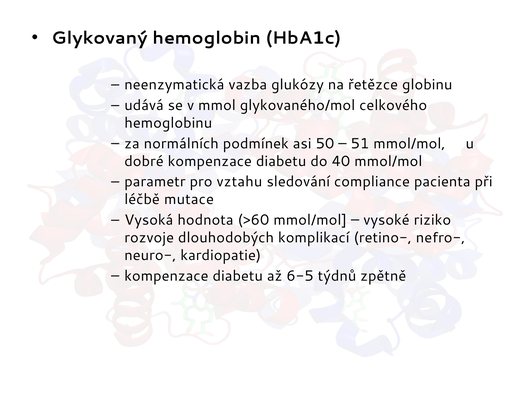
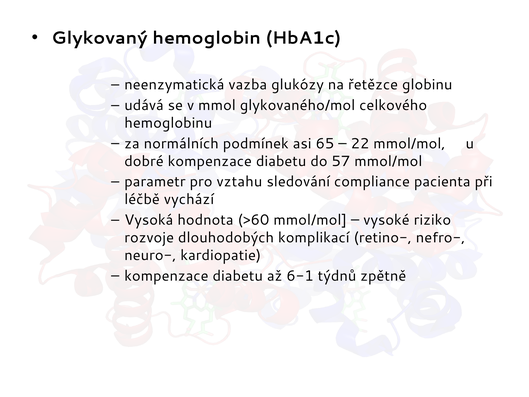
50: 50 -> 65 (325, 143)
51: 51 -> 22 (360, 143)
40: 40 -> 57 (341, 161)
mutace: mutace -> vychází (189, 199)
6-5: 6-5 -> 6-1 (300, 276)
